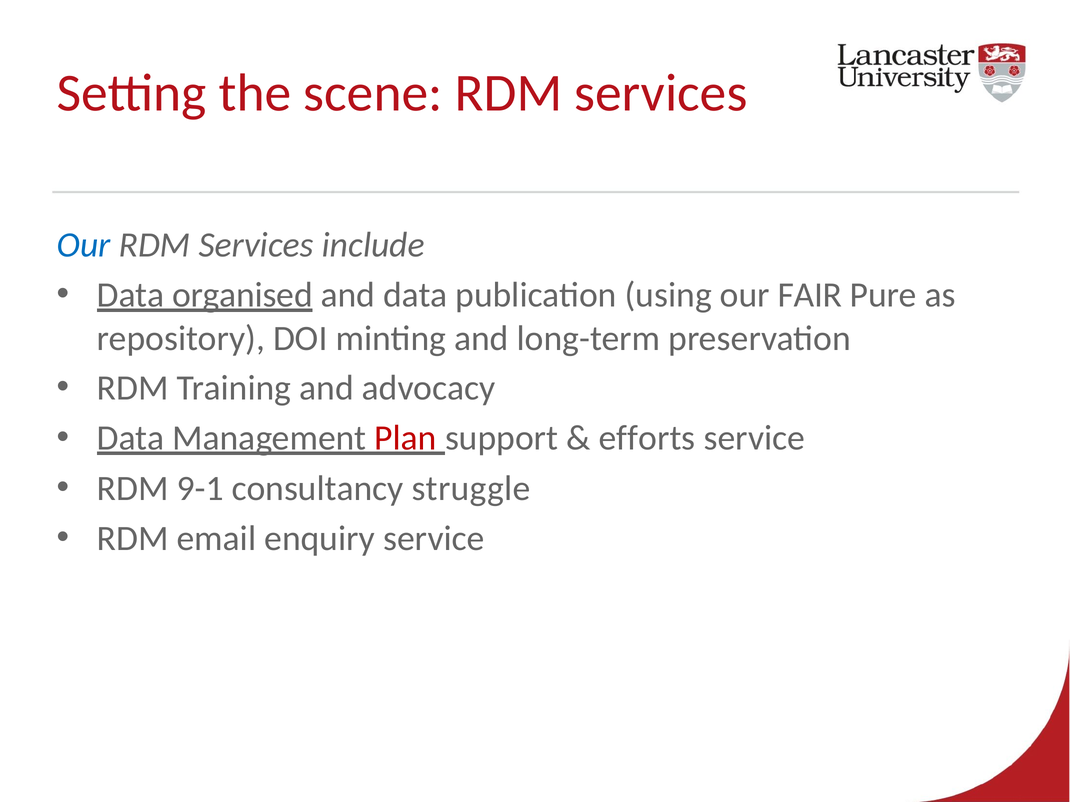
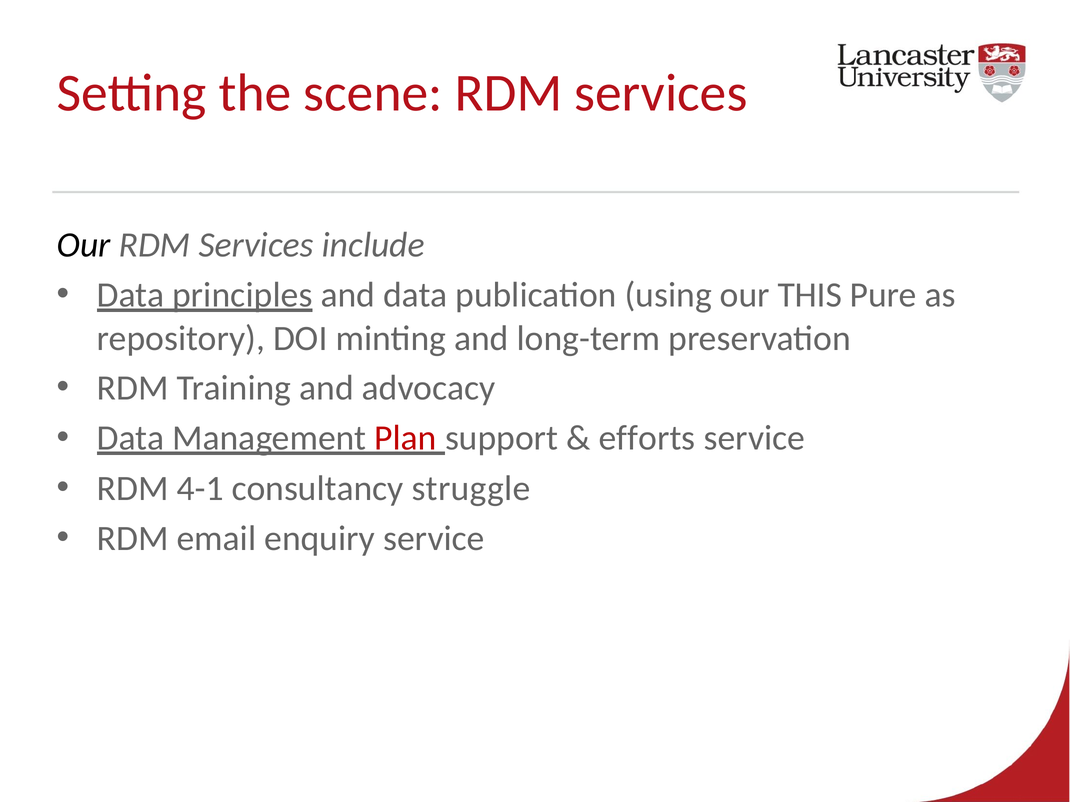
Our colour: blue -> black (84, 245)
organised: organised -> principles (242, 295)
FAIR: FAIR -> THIS (810, 295)
9-1: 9-1 -> 4-1 (200, 489)
